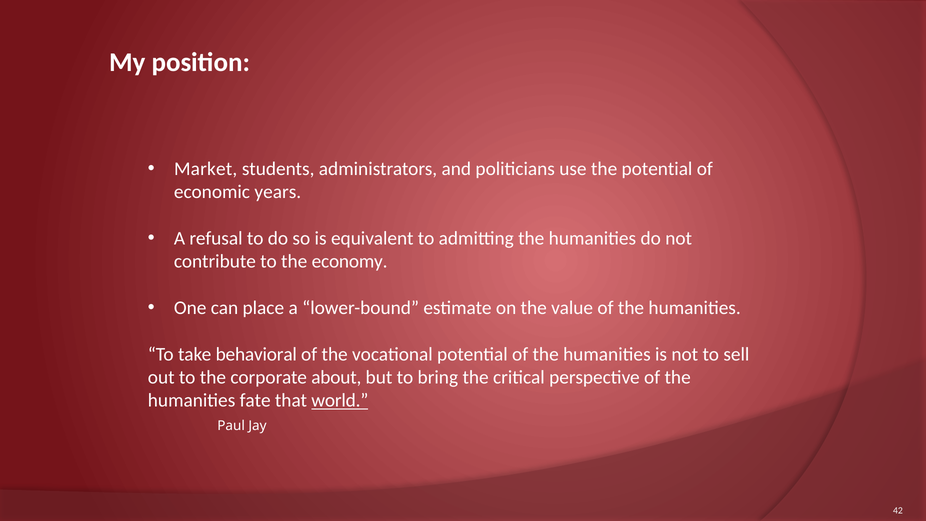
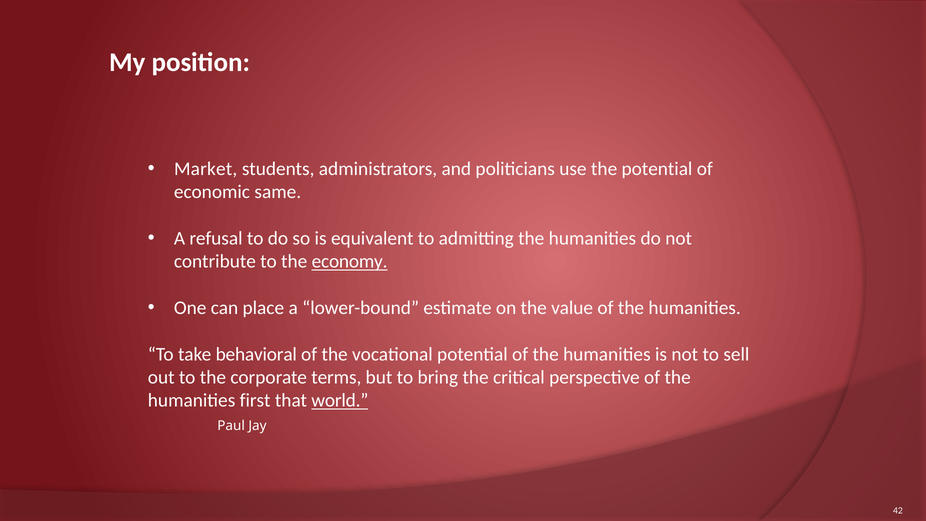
years: years -> same (278, 192)
economy underline: none -> present (350, 261)
about: about -> terms (336, 377)
fate: fate -> first (255, 400)
